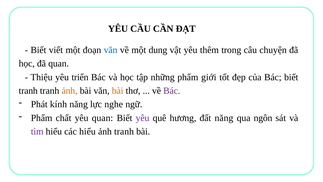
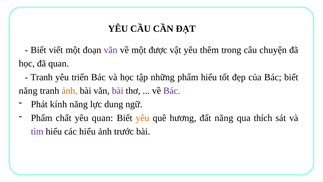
văn colour: blue -> purple (111, 50)
dung: dung -> được (158, 50)
Thiệu: Thiệu -> Tranh (42, 77)
phẩm giới: giới -> hiểu (209, 77)
tranh: tranh -> năng (28, 91)
bài colour: orange -> purple (118, 91)
nghe: nghe -> dung (114, 104)
yêu colour: purple -> orange (143, 118)
ngôn: ngôn -> thích (263, 118)
ảnh tranh: tranh -> trước (124, 131)
